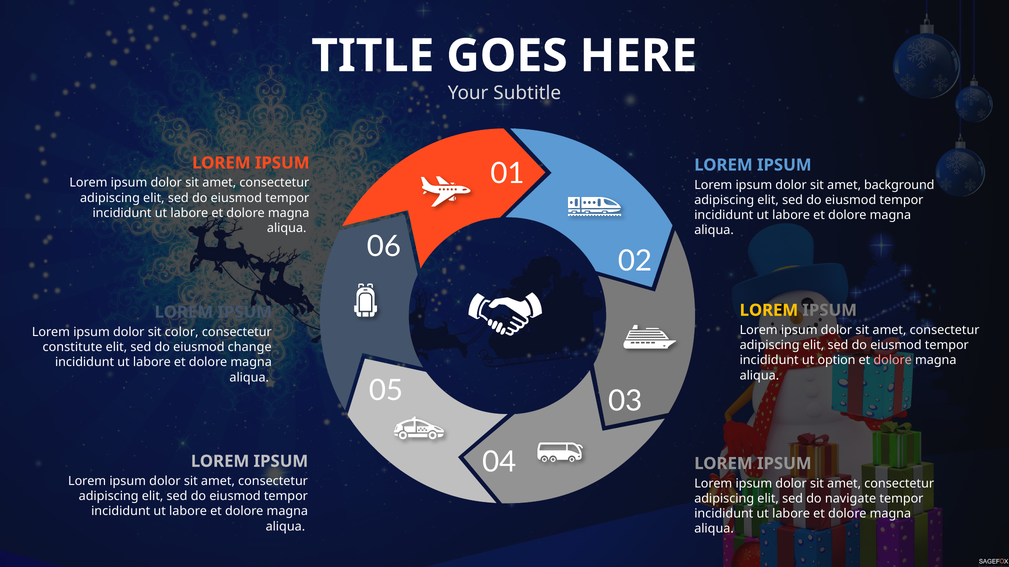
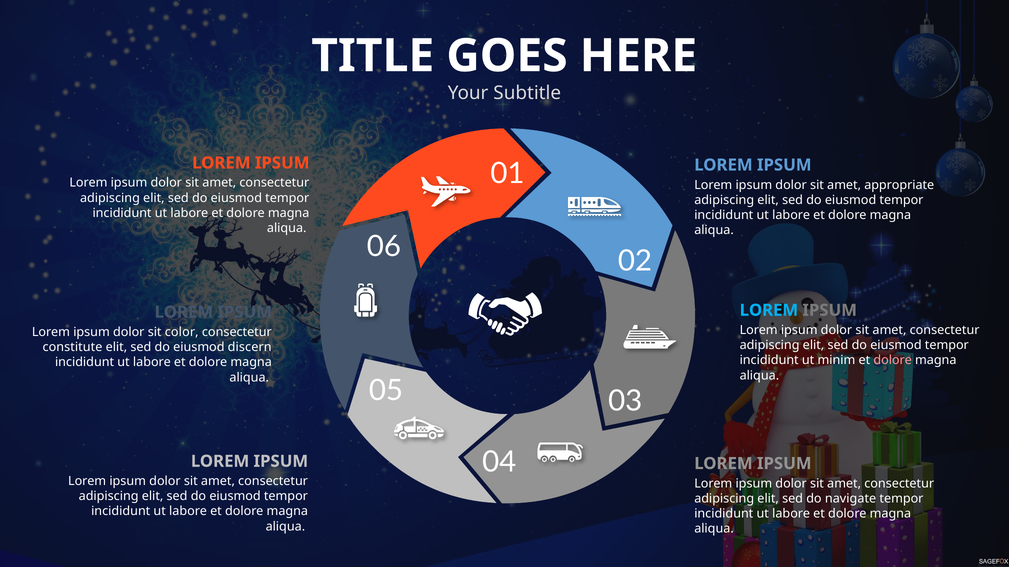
background: background -> appropriate (899, 185)
LOREM colour: yellow -> light blue (769, 311)
change: change -> discern (250, 347)
option: option -> minim (836, 361)
